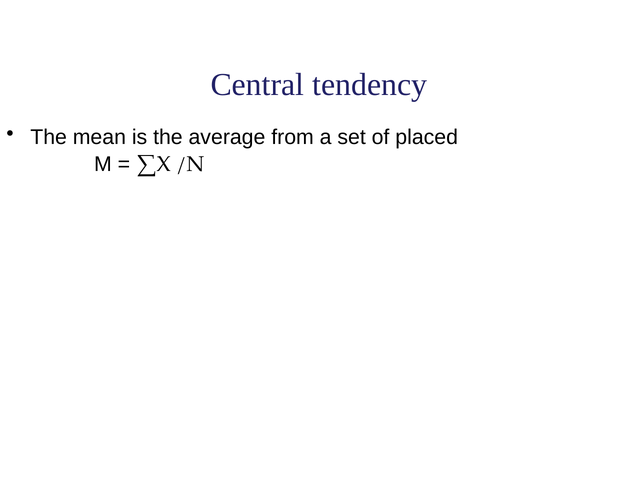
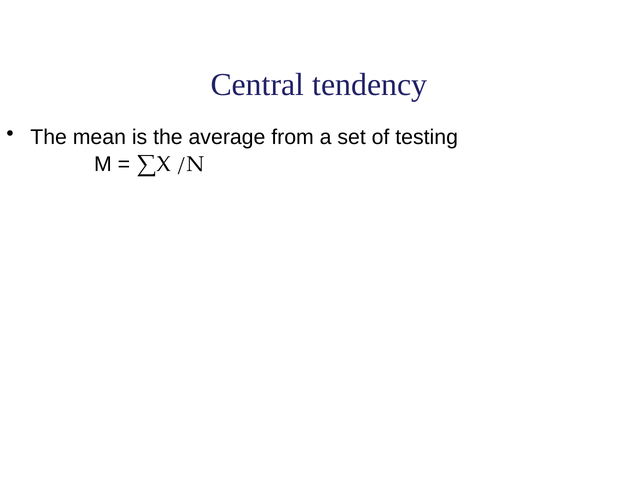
placed: placed -> testing (427, 137)
